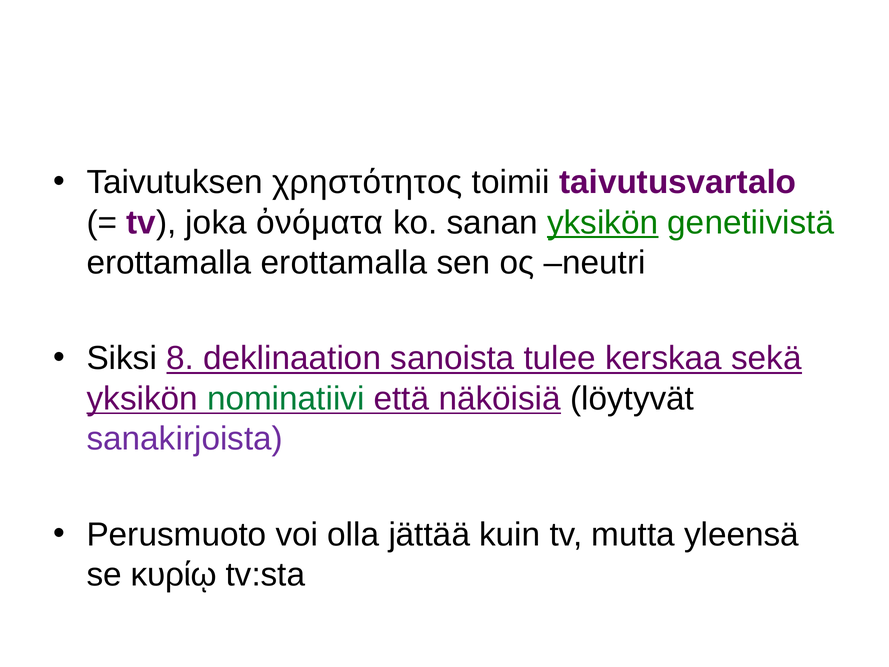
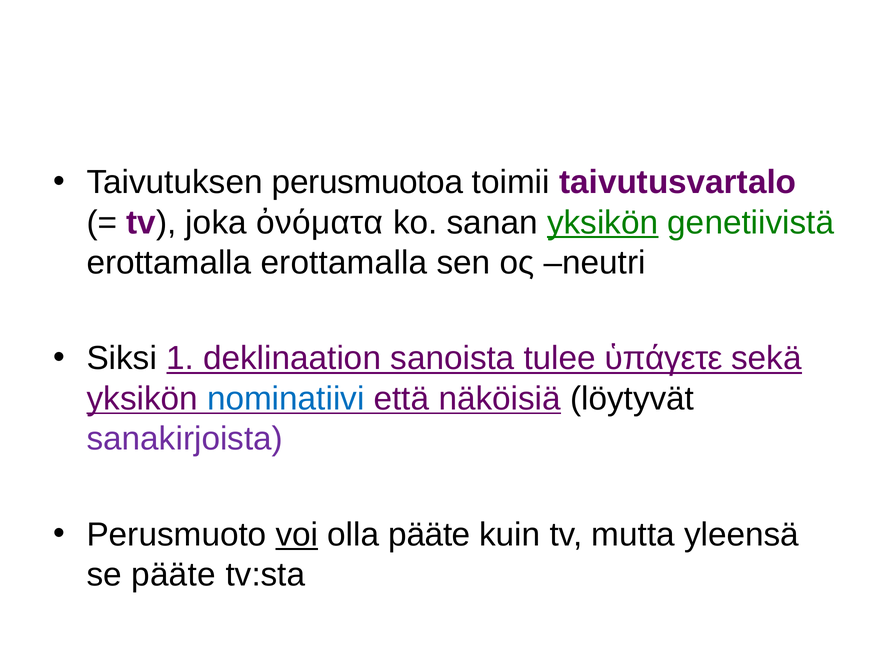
χρηστότητος: χρηστότητος -> perusmuotoa (368, 182)
8: 8 -> 1 (180, 358)
kerskaa: kerskaa -> ὑπάγετε (664, 358)
nominatiivi colour: green -> blue (286, 398)
voi underline: none -> present (297, 534)
olla jättää: jättää -> pääte (429, 534)
se κυρίῳ: κυρίῳ -> pääte (174, 574)
